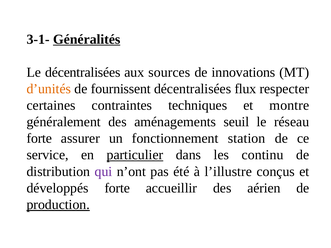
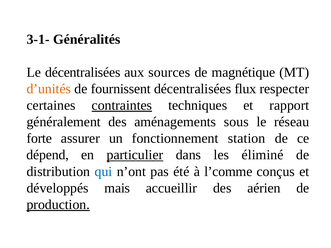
Généralités underline: present -> none (87, 39)
innovations: innovations -> magnétique (244, 72)
contraintes underline: none -> present (122, 105)
montre: montre -> rapport (289, 105)
seuil: seuil -> sous (236, 122)
service: service -> dépend (48, 155)
continu: continu -> éliminé (263, 155)
qui colour: purple -> blue (103, 172)
l’illustre: l’illustre -> l’comme (228, 172)
développés forte: forte -> mais (117, 188)
